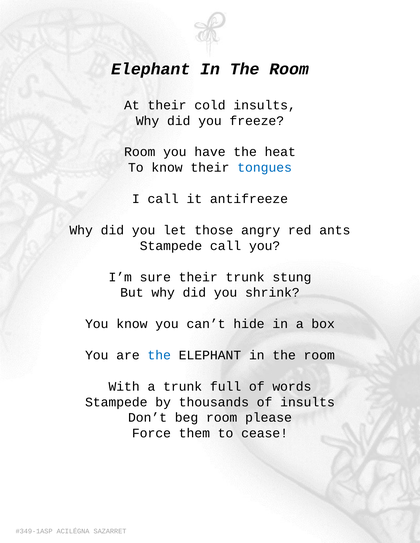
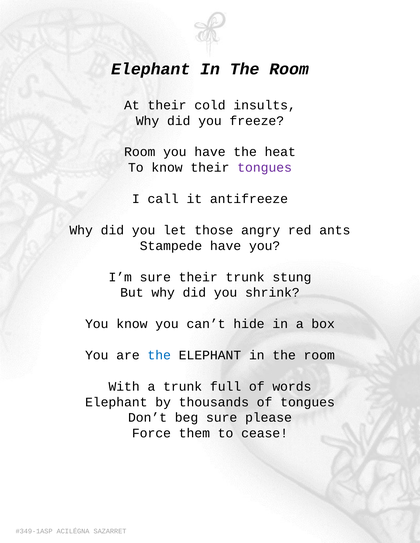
tongues colour: blue -> purple (265, 168)
Stampede call: call -> have (226, 246)
Stampede: Stampede -> Elephant (116, 402)
of insults: insults -> tongues (308, 402)
beg room: room -> sure (222, 418)
